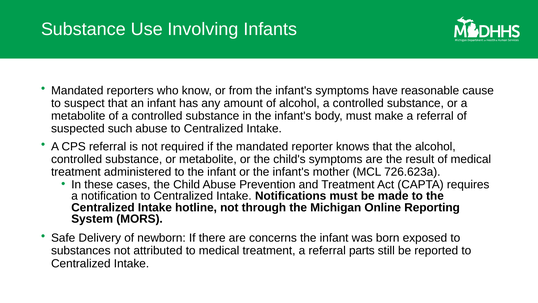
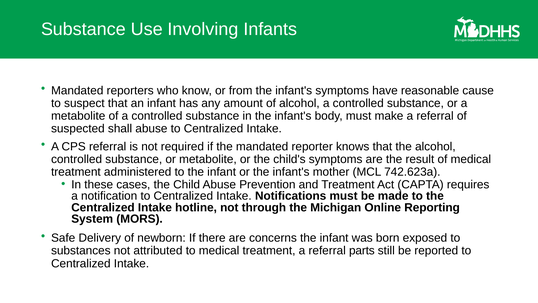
such: such -> shall (120, 129)
726.623a: 726.623a -> 742.623a (412, 172)
